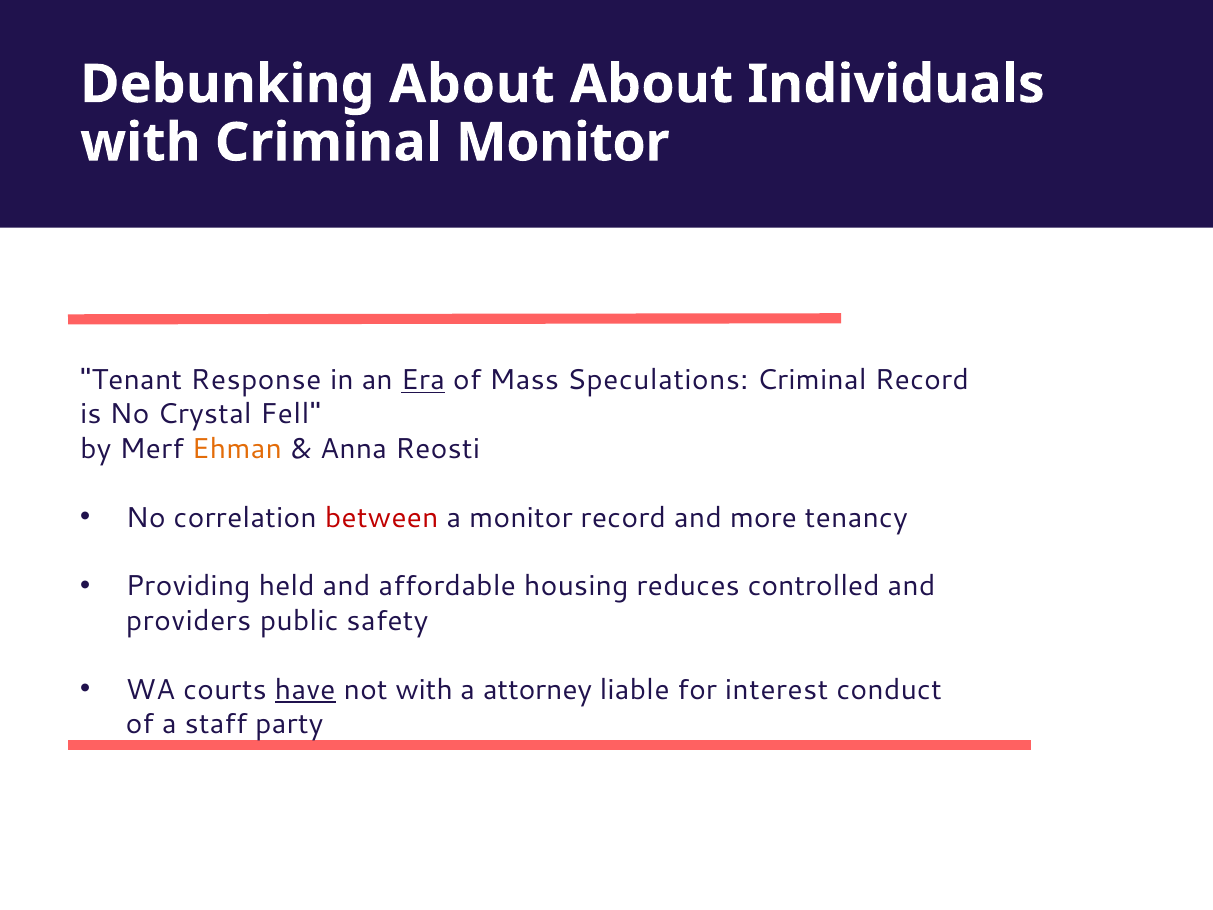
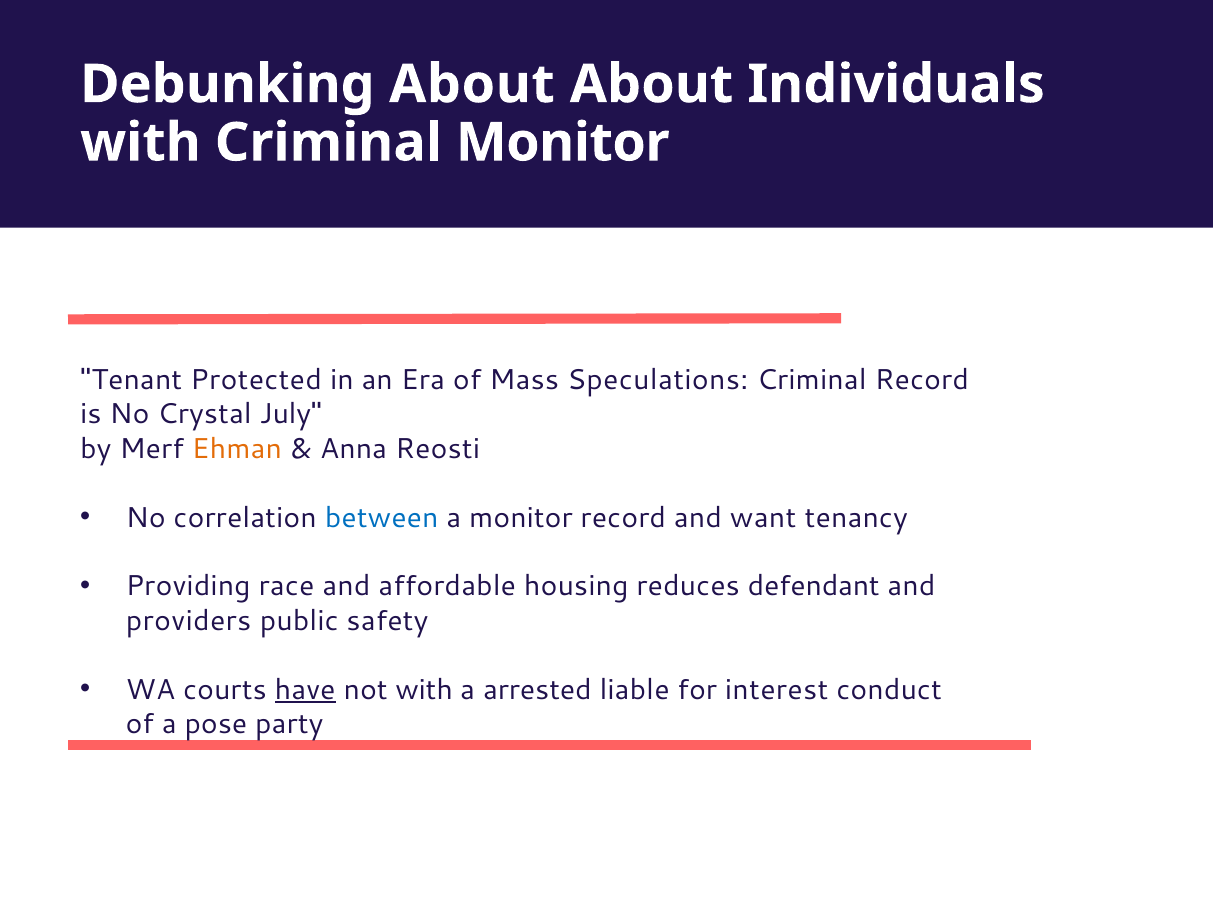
Response: Response -> Protected (256, 380)
Era underline: present -> none (423, 380)
Fell: Fell -> July (291, 414)
between colour: red -> blue (382, 518)
more: more -> want (763, 518)
held: held -> race (287, 586)
controlled: controlled -> defendant (814, 586)
attorney: attorney -> arrested (537, 689)
staff: staff -> pose (216, 724)
